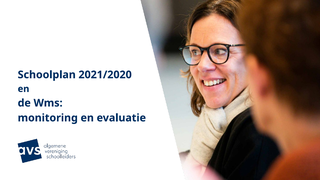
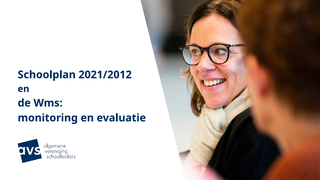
2021/2020: 2021/2020 -> 2021/2012 (105, 75)
